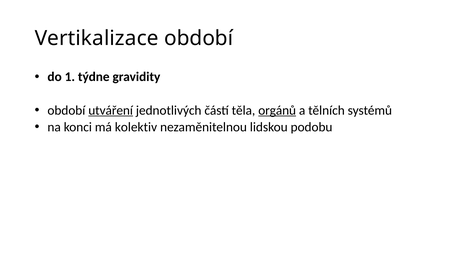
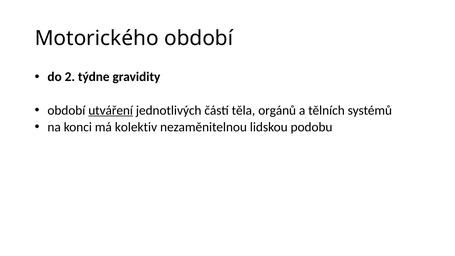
Vertikalizace: Vertikalizace -> Motorického (97, 38)
1: 1 -> 2 (70, 77)
orgánů underline: present -> none (277, 110)
